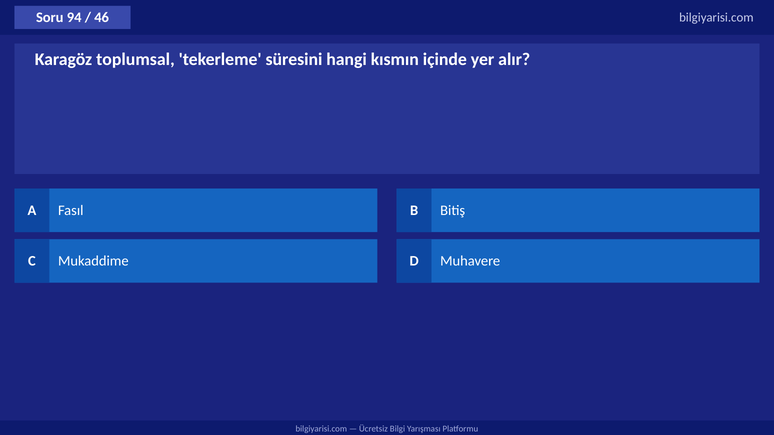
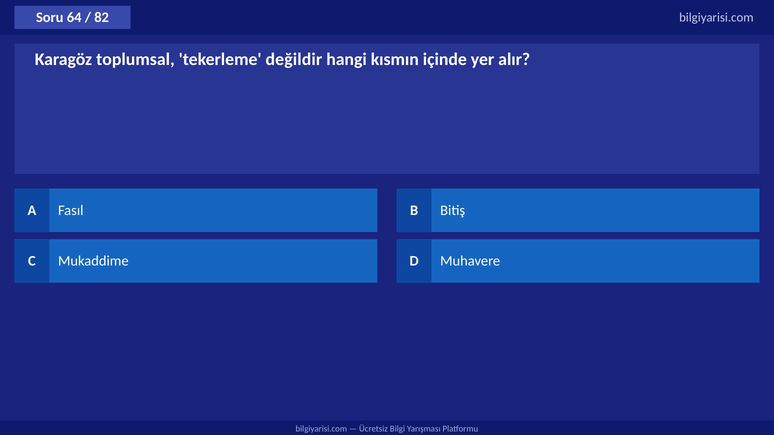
94: 94 -> 64 (74, 18)
46: 46 -> 82 (102, 18)
süresini: süresini -> değildir (294, 60)
